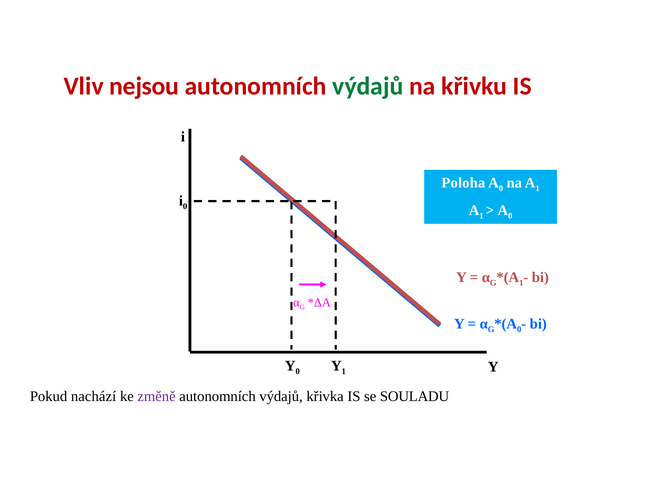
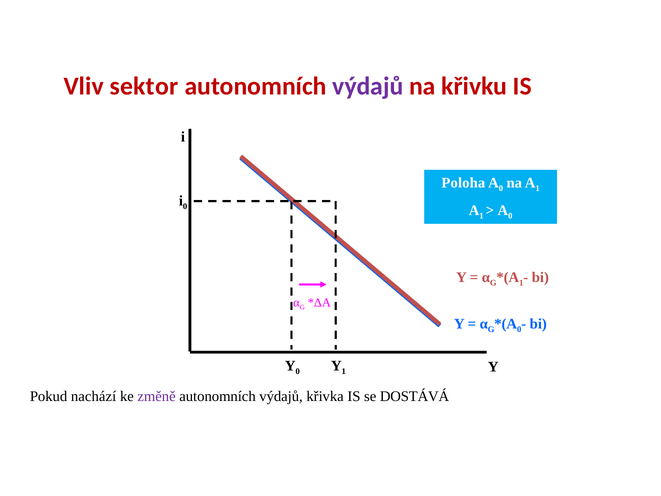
nejsou: nejsou -> sektor (144, 86)
výdajů colour: green -> purple (368, 86)
SOULADU: SOULADU -> DOSTÁVÁ (415, 396)
